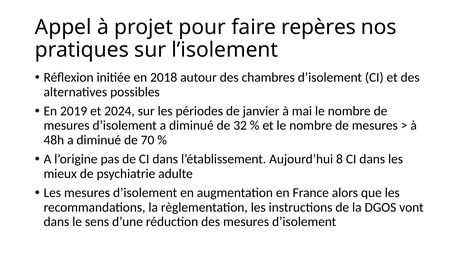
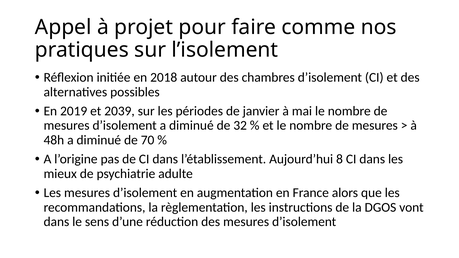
repères: repères -> comme (318, 27)
2024: 2024 -> 2039 (120, 111)
